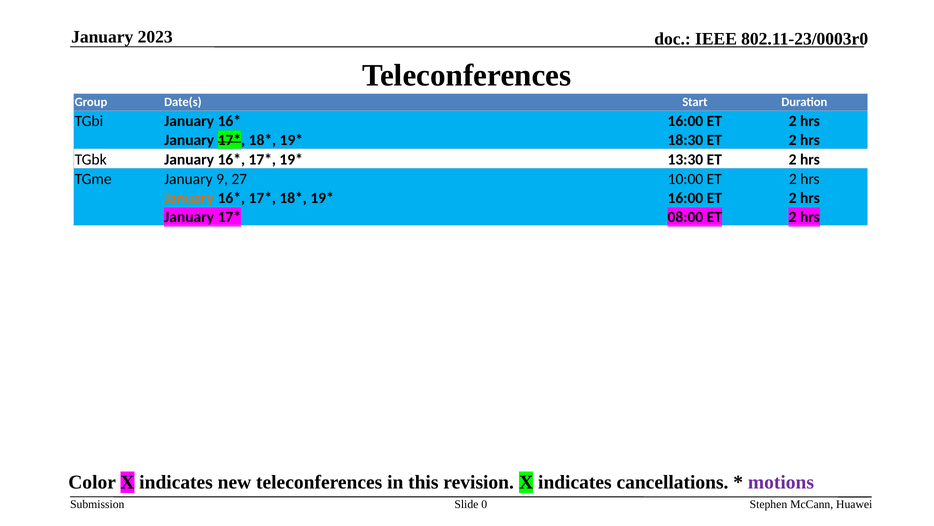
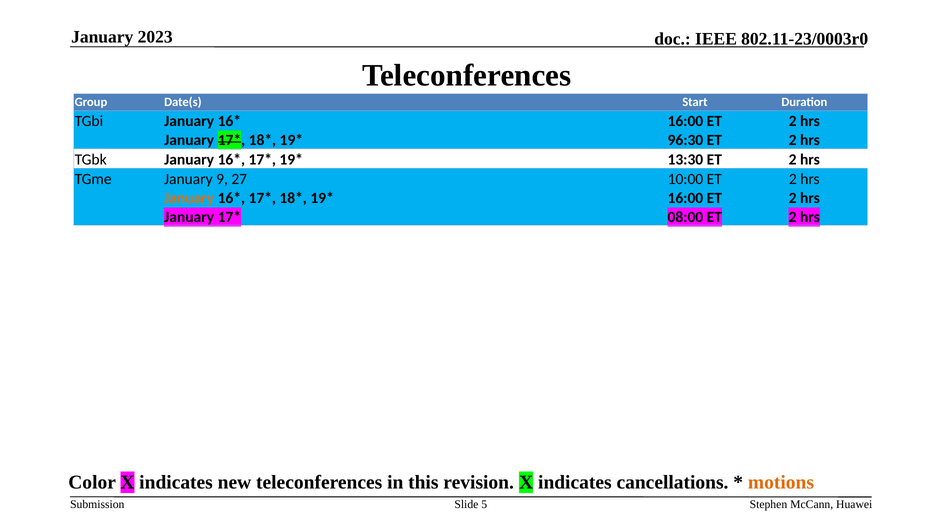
18:30: 18:30 -> 96:30 (685, 140)
motions colour: purple -> orange (781, 482)
0: 0 -> 5 (484, 504)
